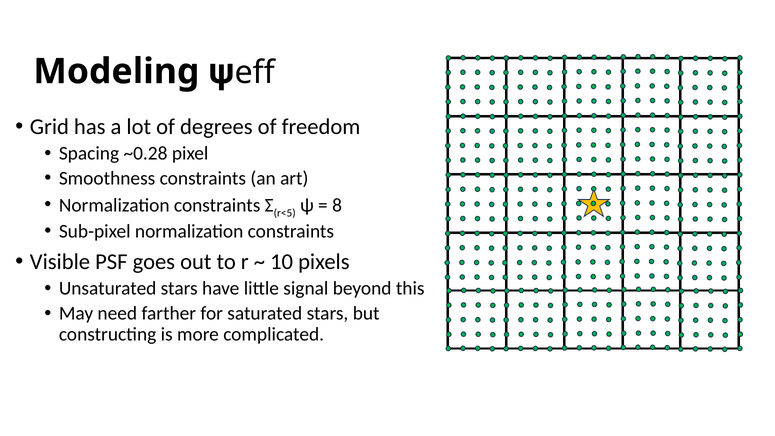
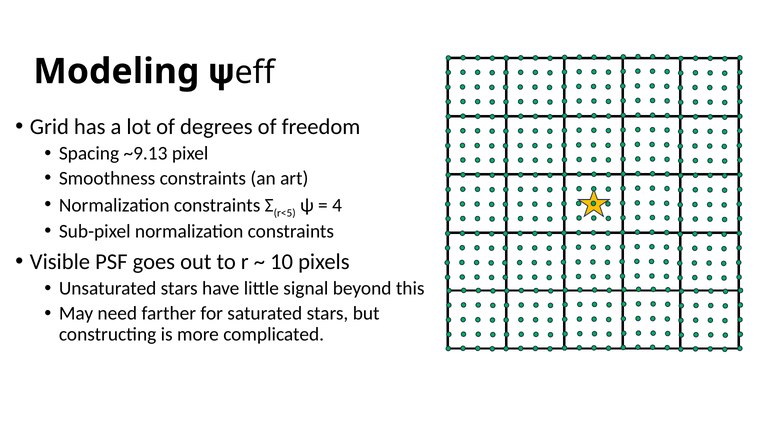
~0.28: ~0.28 -> ~9.13 (146, 153)
8: 8 -> 4 (337, 206)
